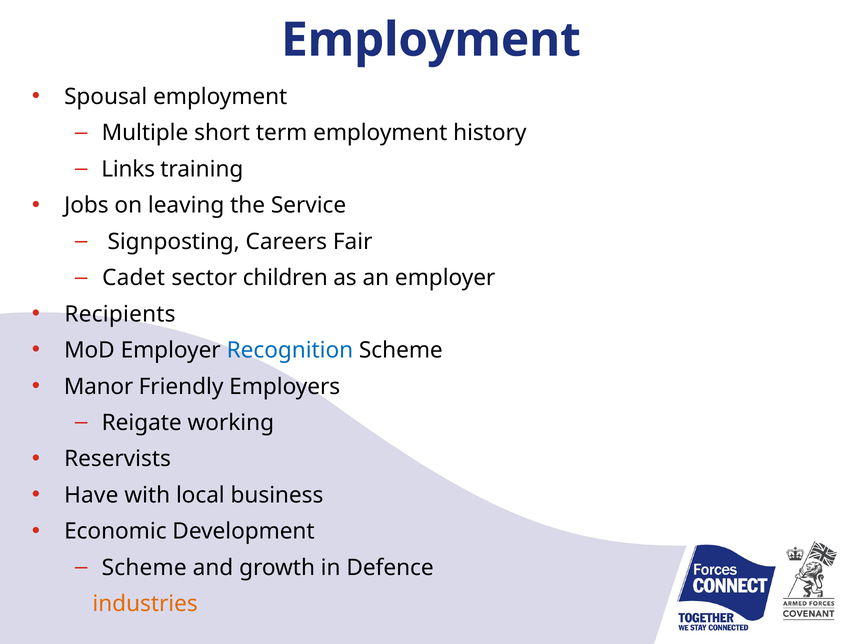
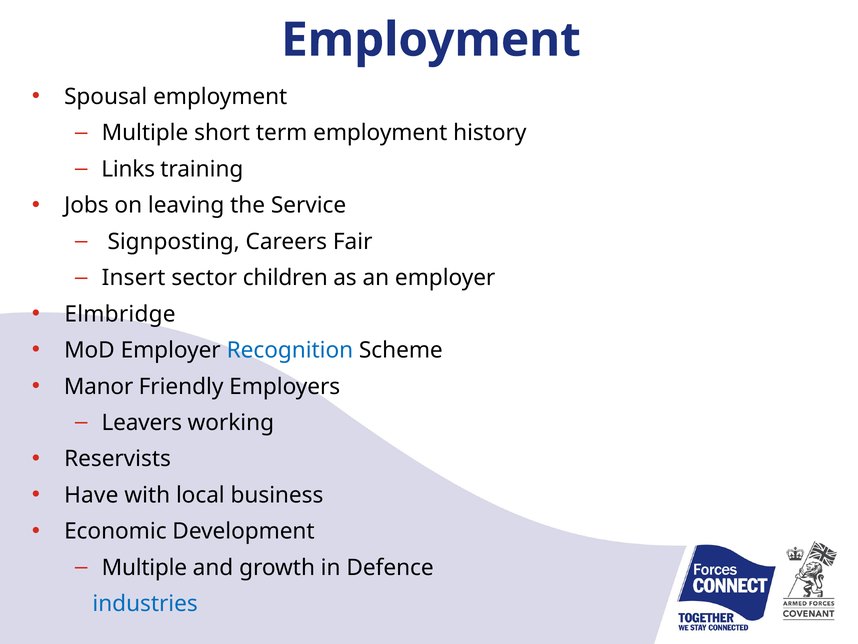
Cadet: Cadet -> Insert (134, 278)
Recipients: Recipients -> Elmbridge (120, 314)
Reigate: Reigate -> Leavers (142, 422)
Scheme: Scheme -> Multiple (144, 567)
industries colour: orange -> blue (145, 604)
